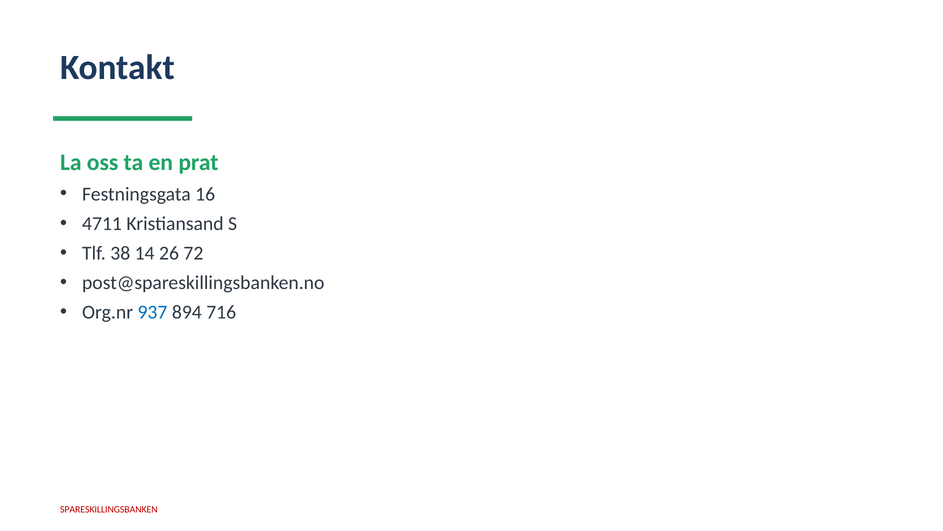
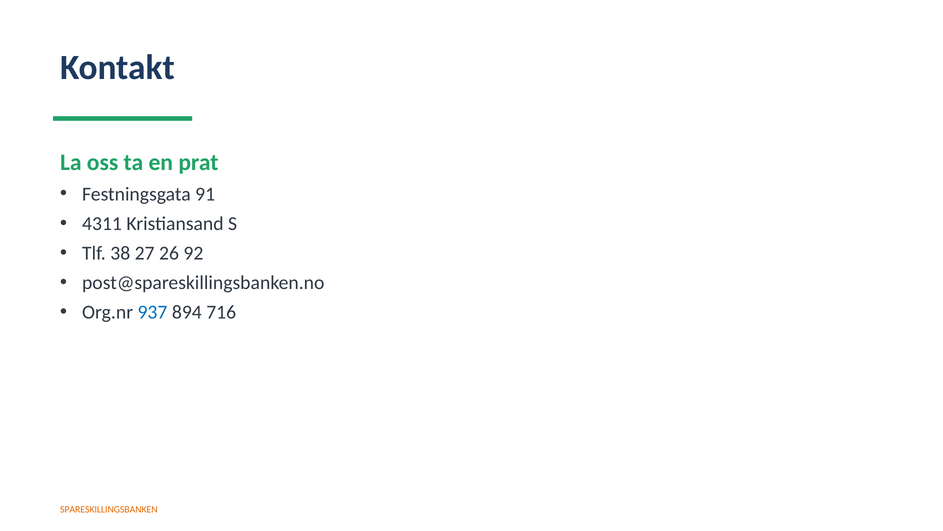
16: 16 -> 91 (205, 194)
4711: 4711 -> 4311 (102, 223)
14: 14 -> 27 (145, 253)
72: 72 -> 92 (193, 253)
SPARESKILLINGSBANKEN colour: red -> orange (109, 509)
